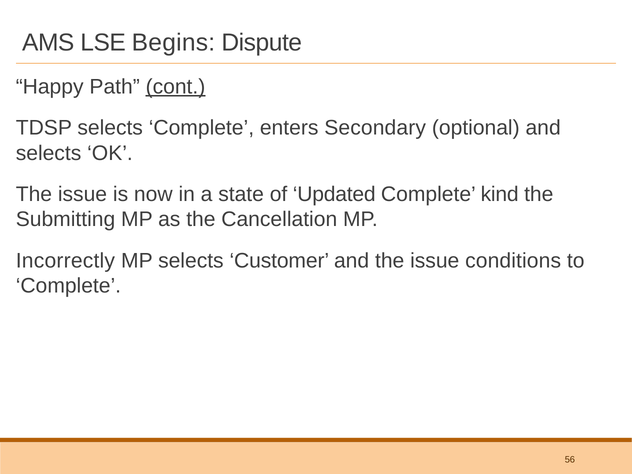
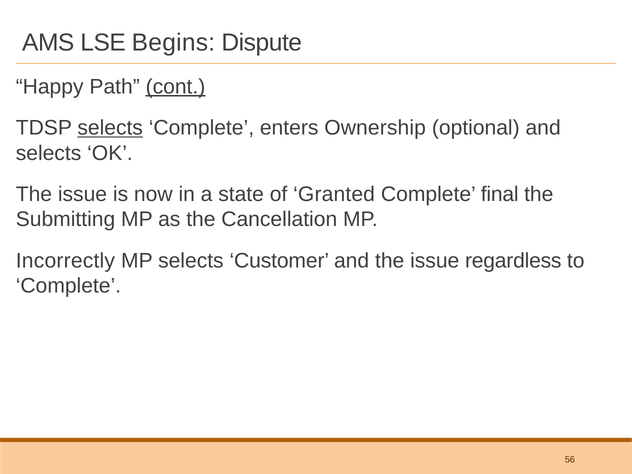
selects underline: none -> present (110, 128)
Secondary: Secondary -> Ownership (375, 128)
Updated: Updated -> Granted (334, 194)
kind: kind -> final (500, 194)
conditions: conditions -> regardless (513, 261)
